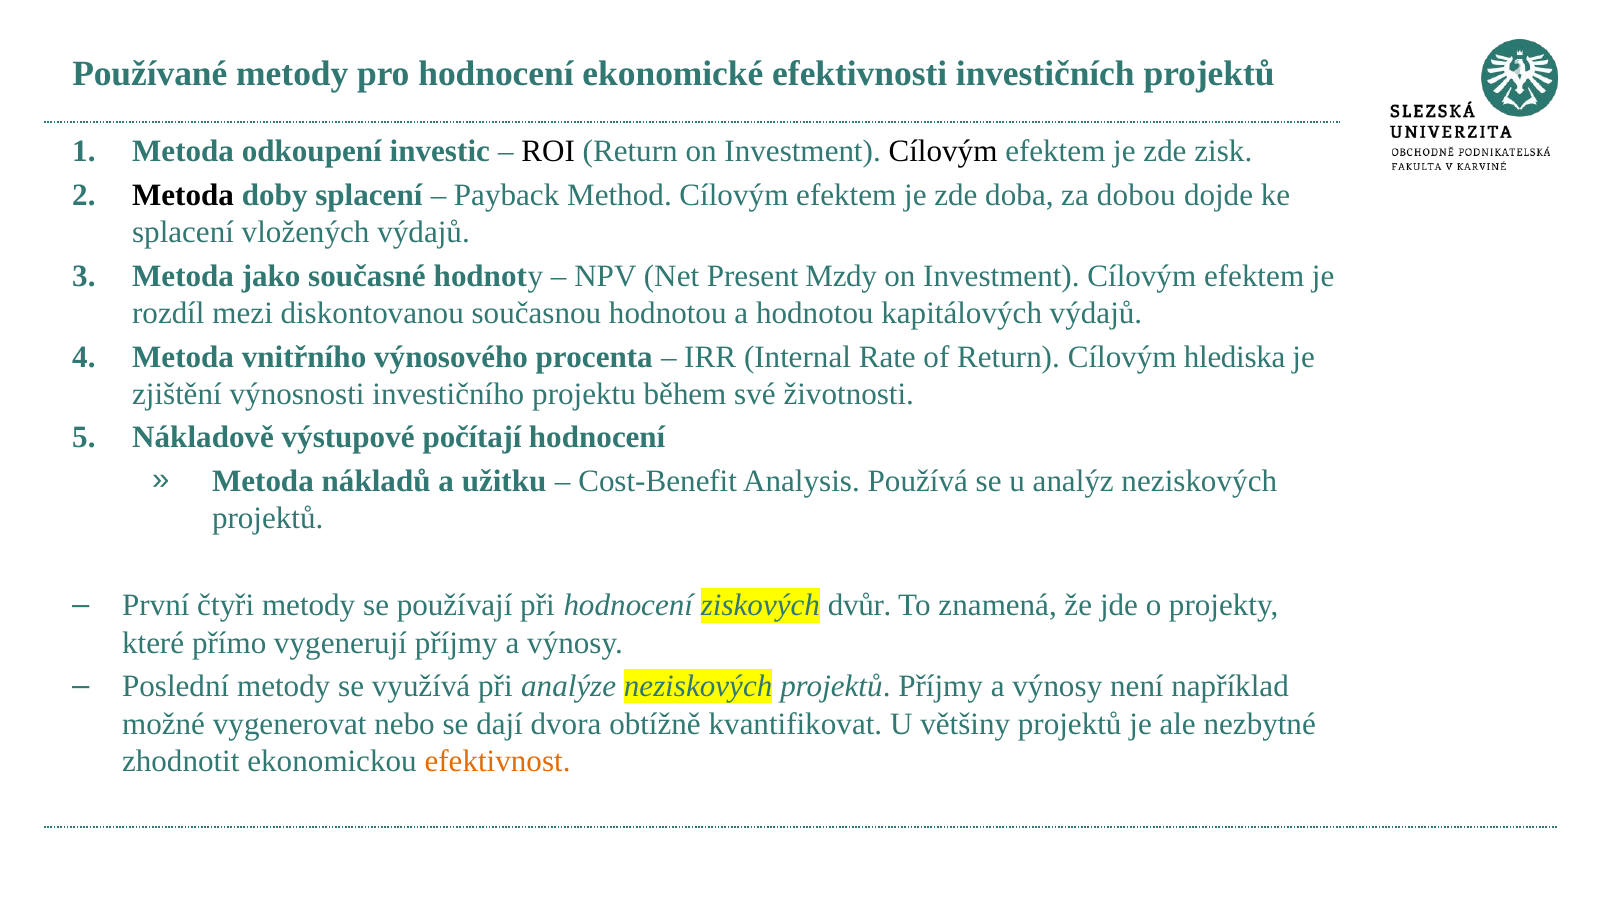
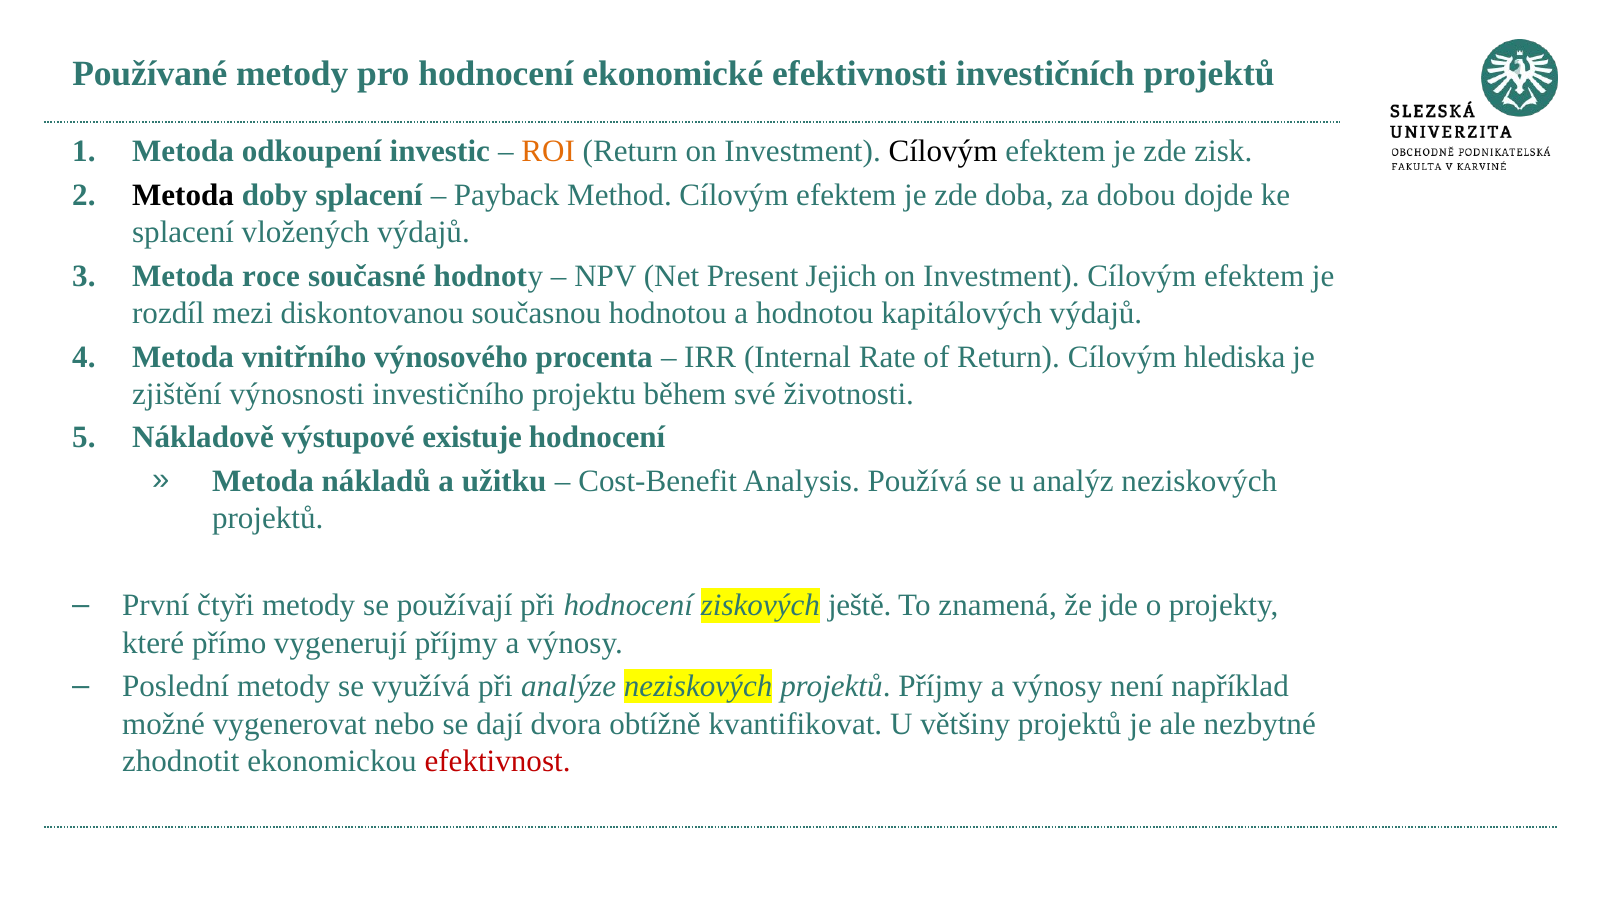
ROI colour: black -> orange (548, 152)
jako: jako -> roce (271, 276)
Mzdy: Mzdy -> Jejich (841, 276)
počítají: počítají -> existuje (472, 438)
dvůr: dvůr -> ještě (860, 606)
efektivnost colour: orange -> red (498, 761)
